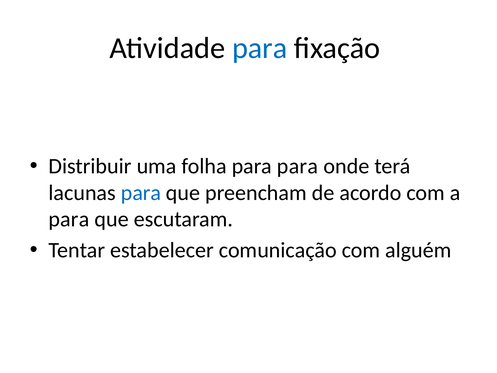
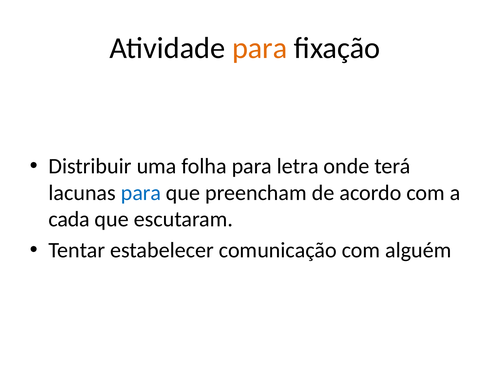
para colour: blue -> orange (260, 48)
para para: para -> letra (298, 166)
para: para -> cada (69, 219)
